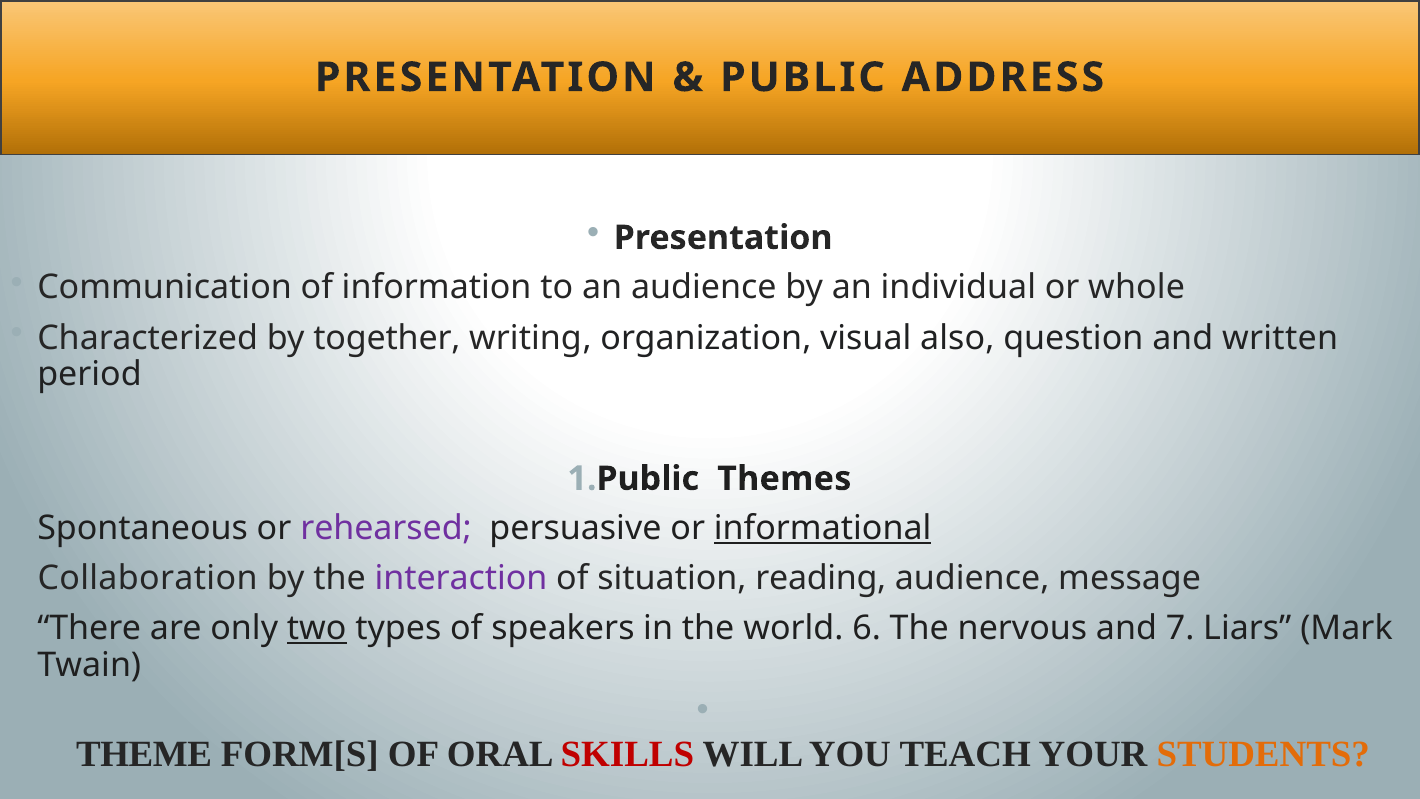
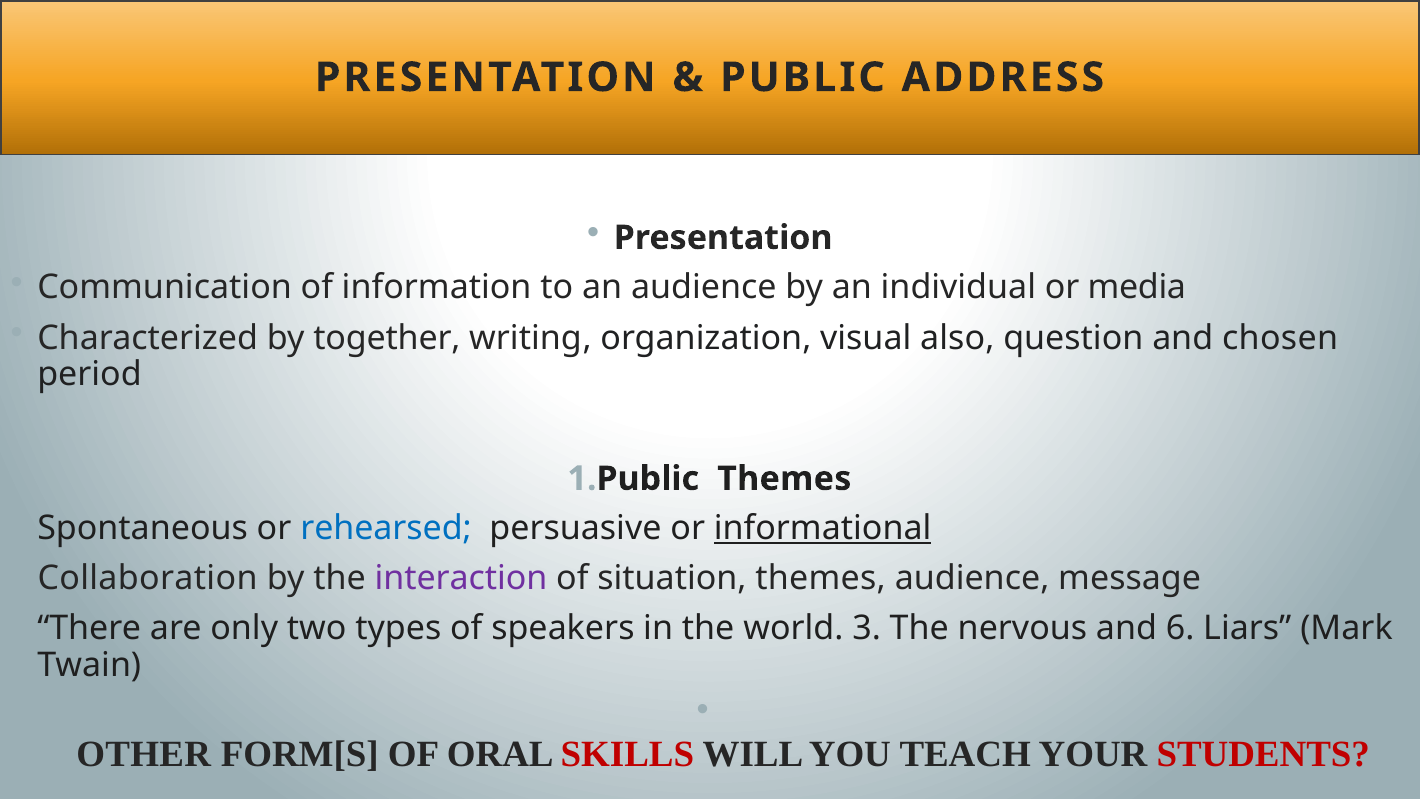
whole: whole -> media (1137, 288)
written: written -> chosen (1280, 338)
rehearsed colour: purple -> blue (386, 529)
situation reading: reading -> themes (821, 579)
two underline: present -> none (317, 629)
6: 6 -> 3 (867, 629)
7: 7 -> 6 (1180, 629)
THEME: THEME -> OTHER (144, 754)
STUDENTS colour: orange -> red (1263, 754)
